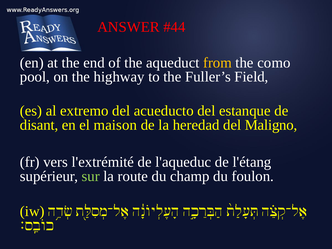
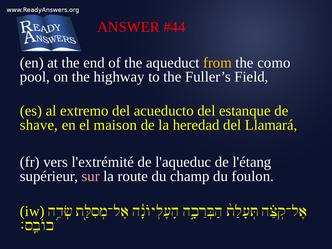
disant: disant -> shave (39, 125)
Maligno: Maligno -> Llamará (271, 125)
sur colour: light green -> pink (91, 176)
